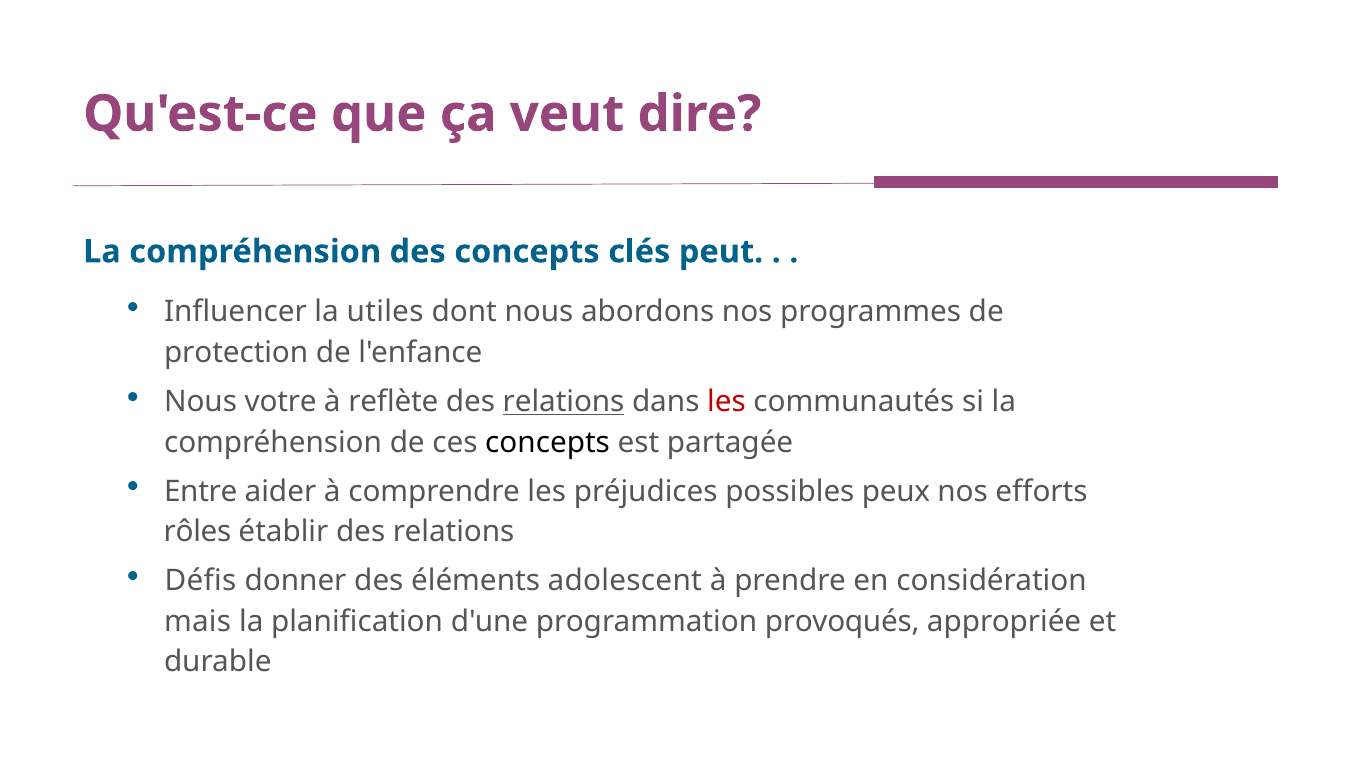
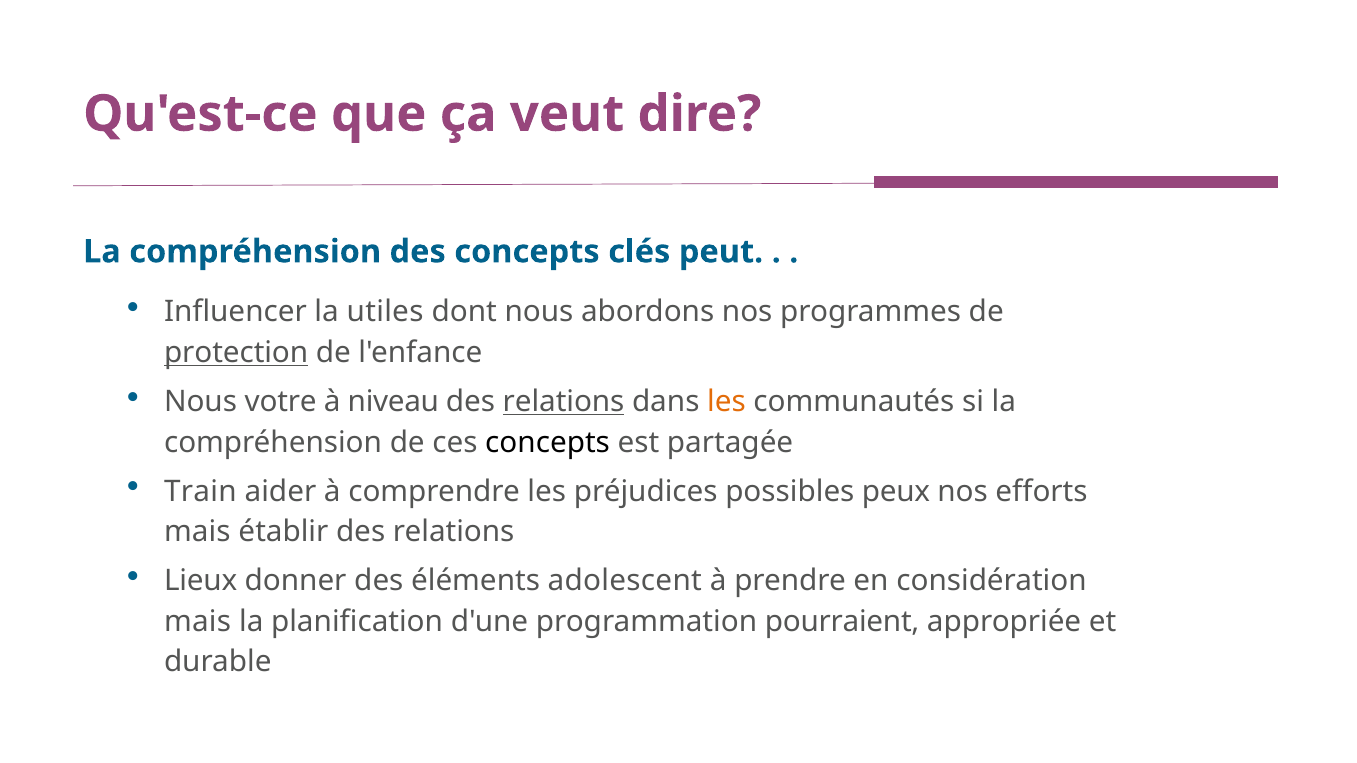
protection underline: none -> present (236, 353)
reflète: reflète -> niveau (393, 402)
les colour: red -> orange (726, 402)
Entre: Entre -> Train (200, 492)
rôles: rôles -> mais (197, 532)
Défis: Défis -> Lieux (201, 581)
provoqués: provoqués -> pourraient (842, 622)
